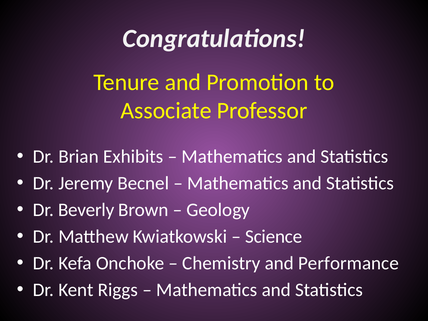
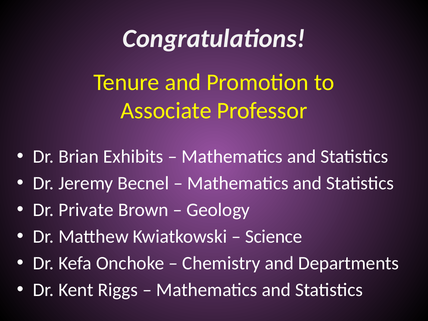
Beverly: Beverly -> Private (86, 210)
Performance: Performance -> Departments (349, 263)
